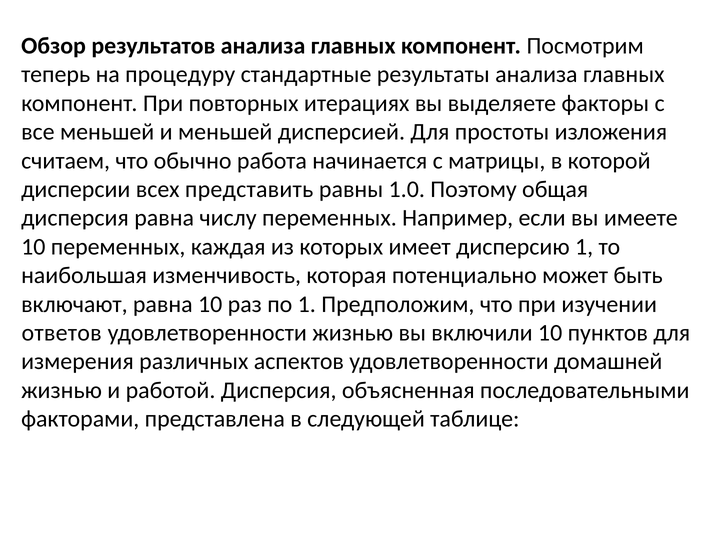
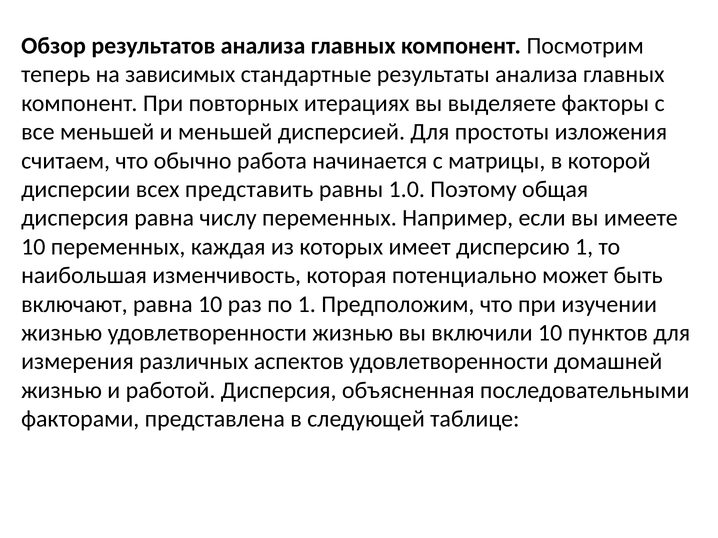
процедуру: процедуру -> зависимых (180, 75)
ответов: ответов -> жизнью (62, 333)
